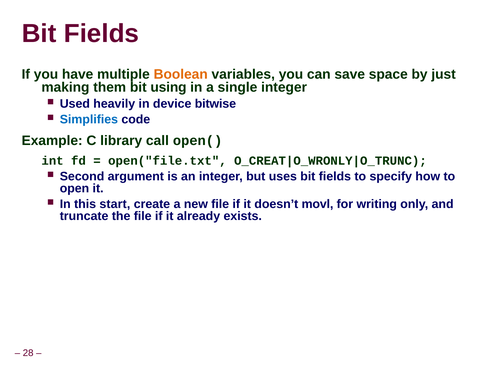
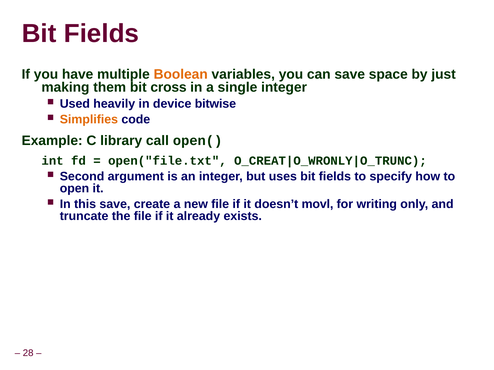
using: using -> cross (169, 88)
Simplifies colour: blue -> orange (89, 120)
this start: start -> save (115, 204)
